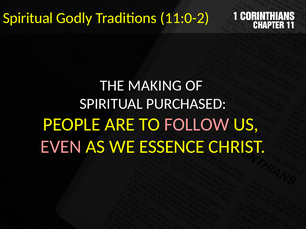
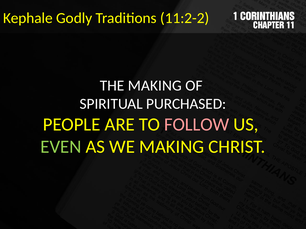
Spiritual: Spiritual -> Kephale (28, 18)
11:0-2: 11:0-2 -> 11:2-2 (185, 18)
EVEN colour: pink -> light green (61, 147)
WE ESSENCE: ESSENCE -> MAKING (172, 147)
